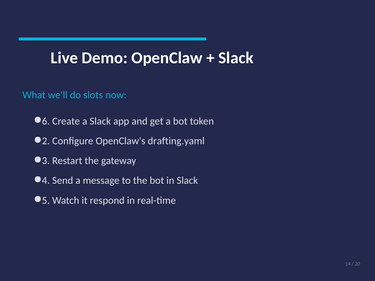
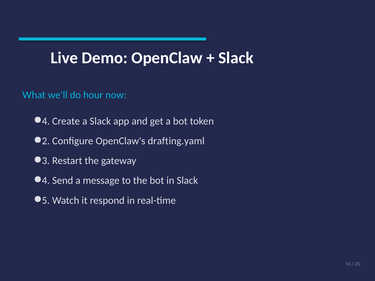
slots: slots -> hour (93, 95)
6: 6 -> 4 (46, 121)
